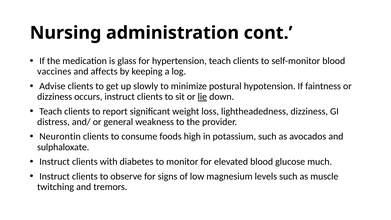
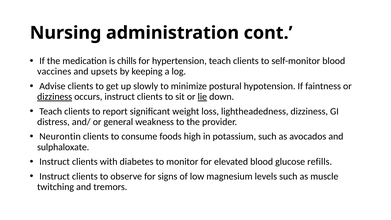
glass: glass -> chills (127, 61)
affects: affects -> upsets (104, 71)
dizziness underline: none -> present (55, 97)
much: much -> refills (320, 162)
